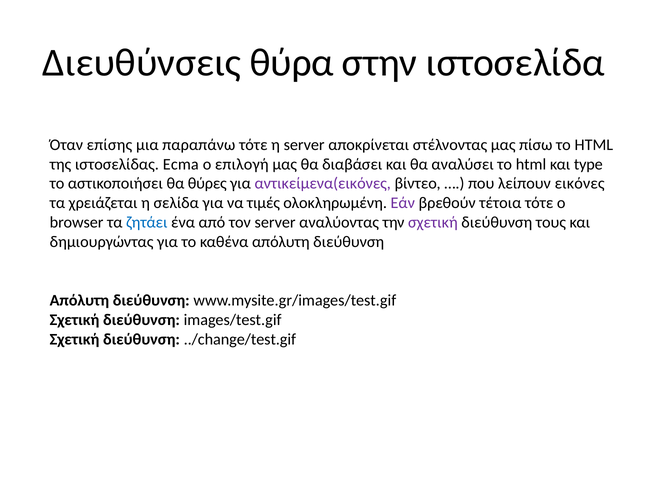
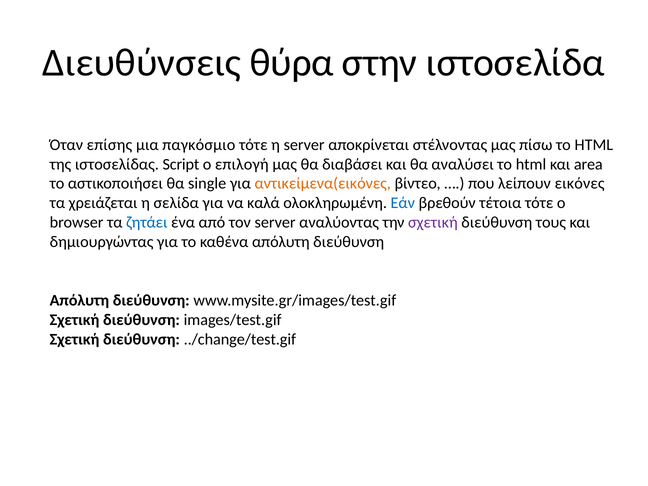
παραπάνω: παραπάνω -> παγκόσμιο (199, 145)
Ecma: Ecma -> Script (181, 164)
type: type -> area (588, 164)
θύρες: θύρες -> single (207, 184)
αντικείμενα(εικόνες colour: purple -> orange (323, 184)
τιμές: τιμές -> καλά (263, 203)
Εάν colour: purple -> blue (403, 203)
